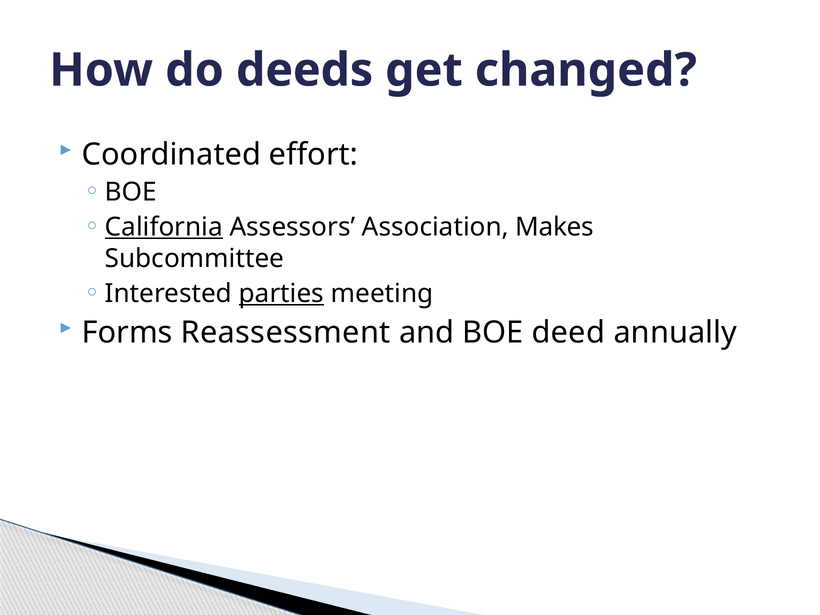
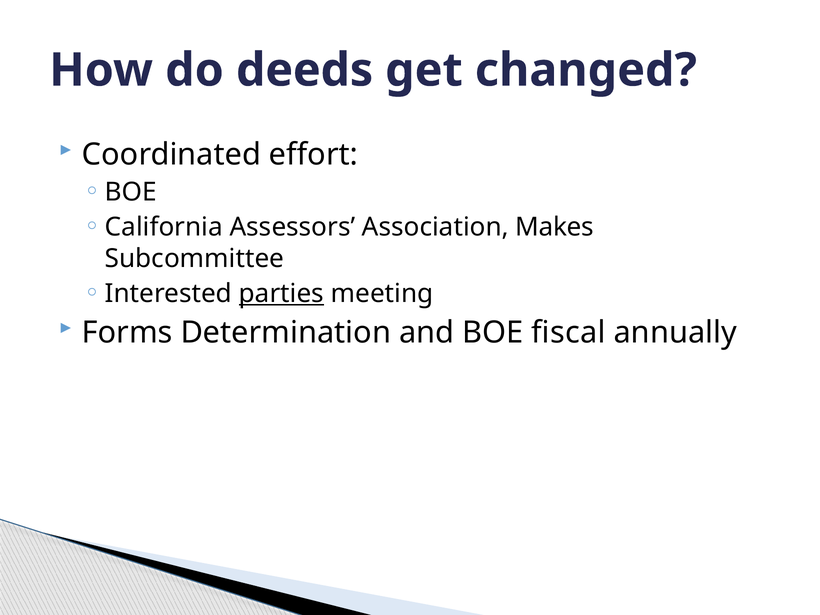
California underline: present -> none (164, 227)
Reassessment: Reassessment -> Determination (286, 333)
deed: deed -> fiscal (568, 333)
